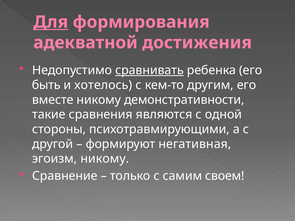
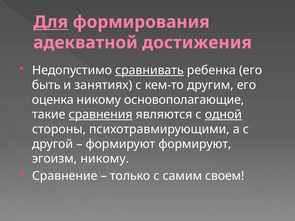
хотелось: хотелось -> занятиях (103, 85)
вместе: вместе -> оценка (53, 100)
демонстративности: демонстративности -> основополагающие (184, 100)
сравнения underline: none -> present (101, 115)
одной underline: none -> present (223, 115)
формируют негативная: негативная -> формируют (195, 144)
